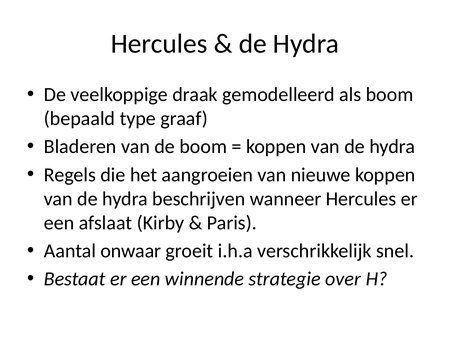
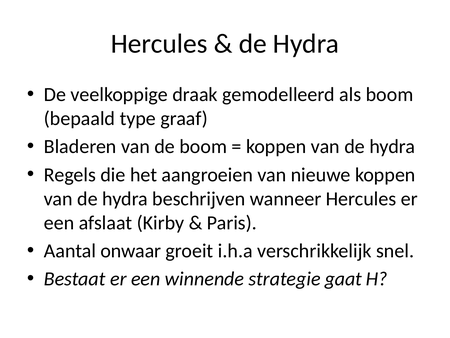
over: over -> gaat (343, 279)
